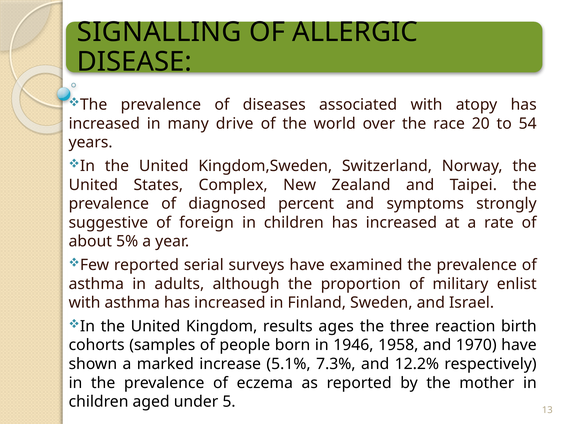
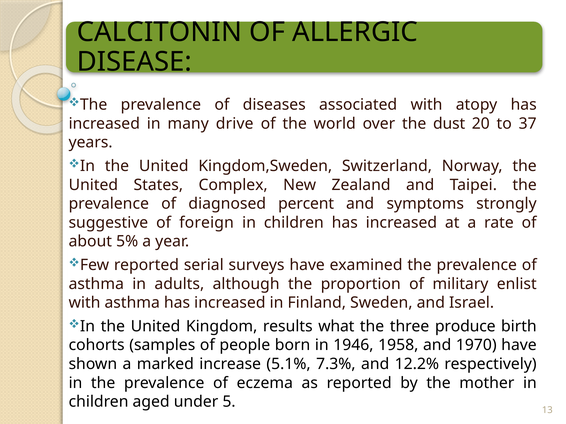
SIGNALLING: SIGNALLING -> CALCITONIN (159, 32)
race: race -> dust (449, 124)
54: 54 -> 37 (528, 124)
ages: ages -> what (336, 327)
reaction: reaction -> produce (465, 327)
